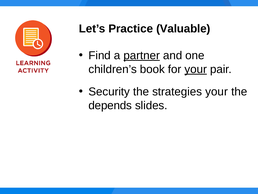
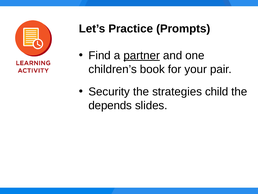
Valuable: Valuable -> Prompts (183, 29)
your underline: present -> none (196, 69)
strategies your: your -> child (217, 91)
